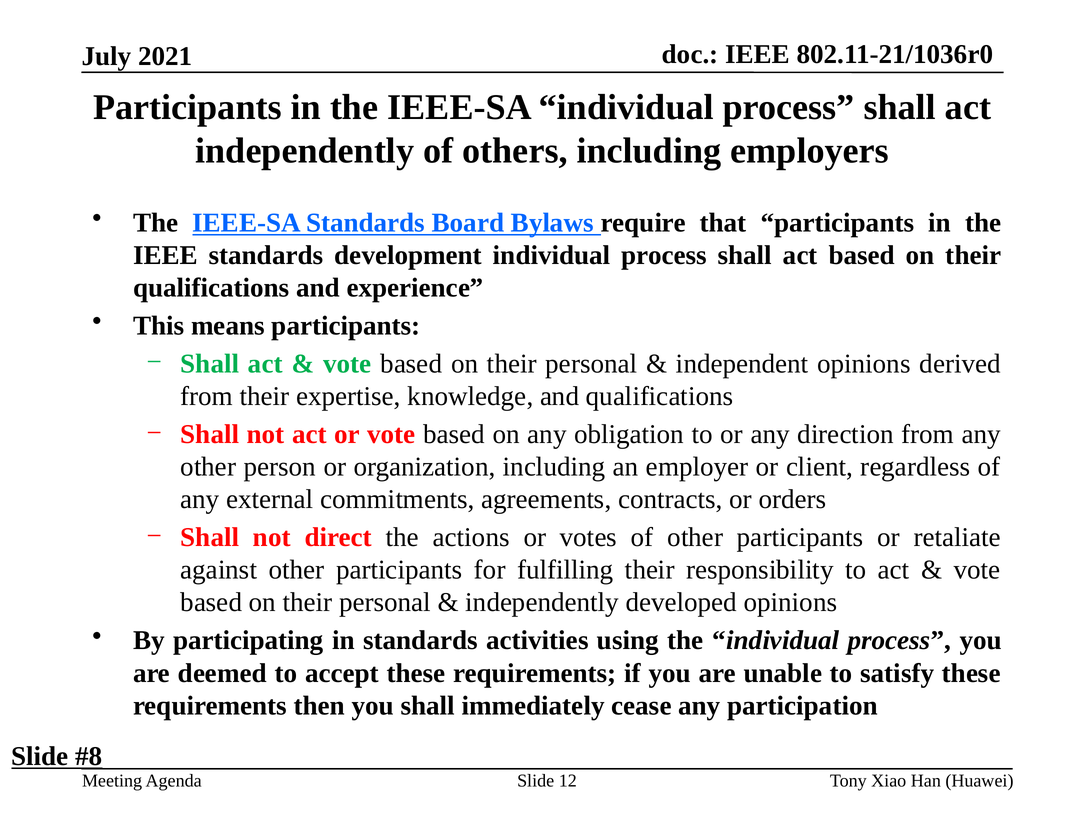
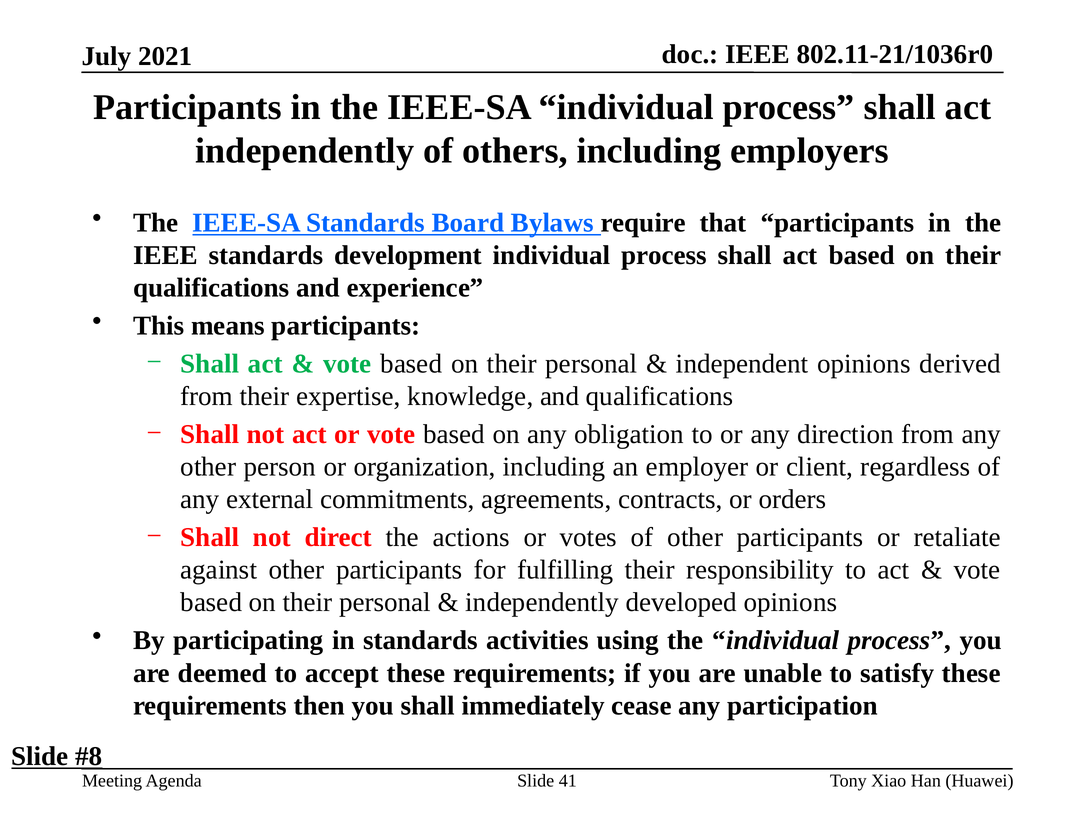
12: 12 -> 41 (568, 780)
